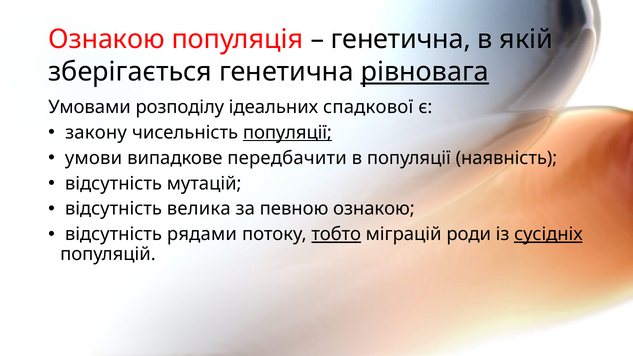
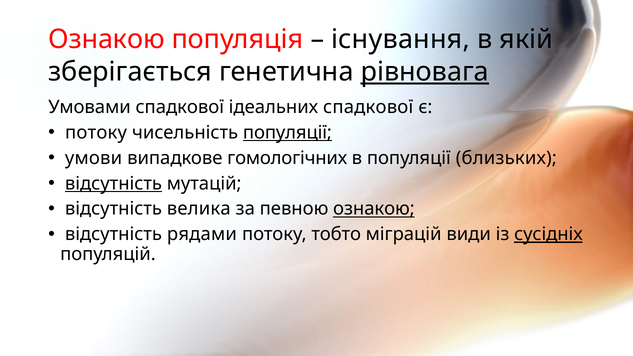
генетична: генетична -> існування (401, 39)
Умовами розподілу: розподілу -> спадкової (180, 107)
закону: закону -> потоку (96, 132)
передбачити: передбачити -> гомологічних (287, 158)
наявність: наявність -> близьких (506, 158)
відсутність underline: none -> present (113, 183)
ознакою underline: none -> present (374, 209)
тобто underline: present -> none (336, 234)
роди: роди -> види (469, 234)
